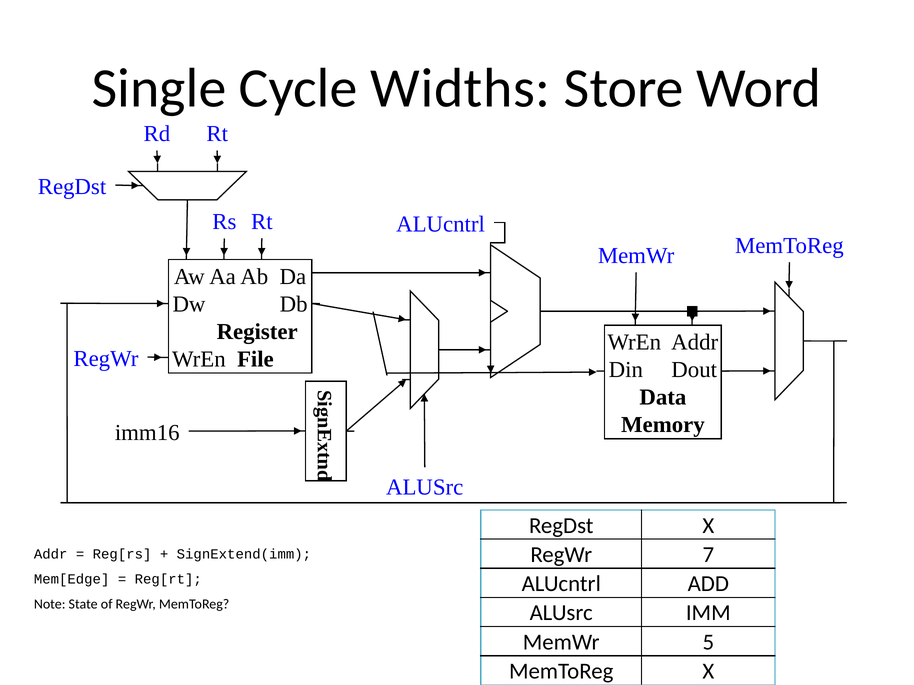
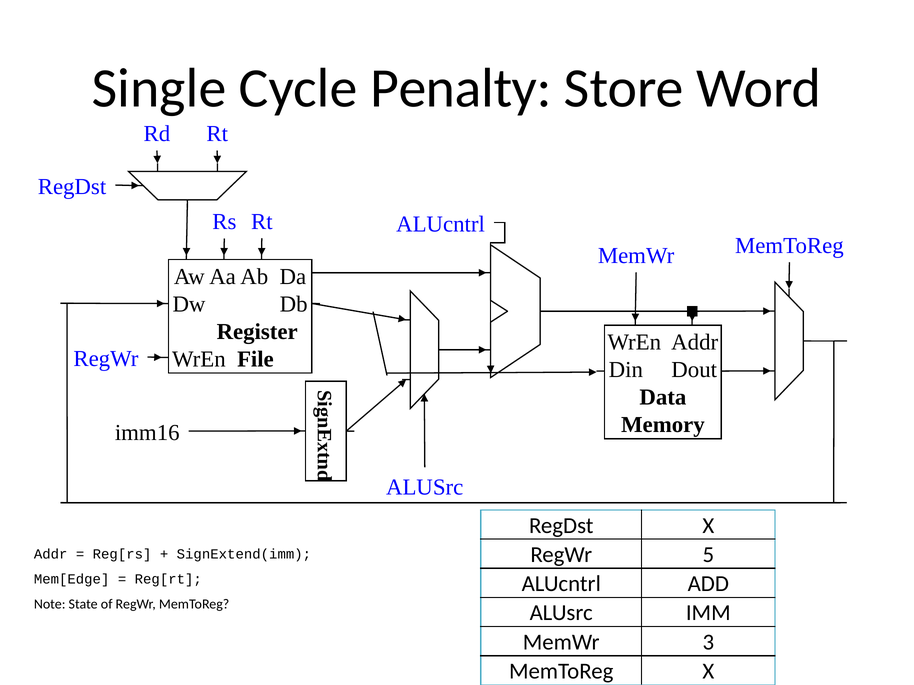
Widths: Widths -> Penalty (461, 88)
7: 7 -> 5 (708, 555)
5: 5 -> 3 (708, 643)
